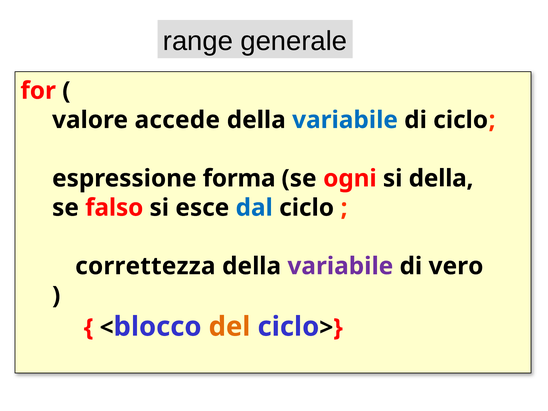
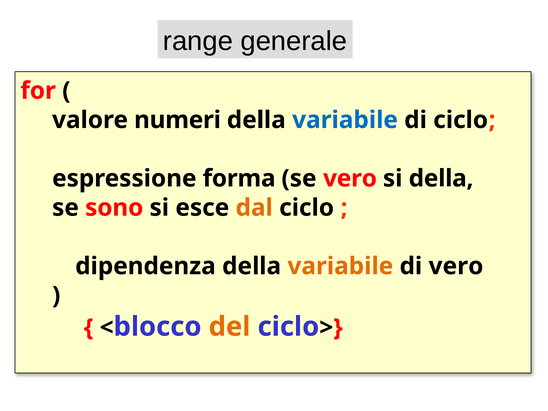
accede: accede -> numeri (178, 120)
se ogni: ogni -> vero (350, 178)
falso: falso -> sono (114, 208)
dal colour: blue -> orange (254, 208)
correttezza: correttezza -> dipendenza (145, 266)
variabile colour: purple -> orange (340, 266)
